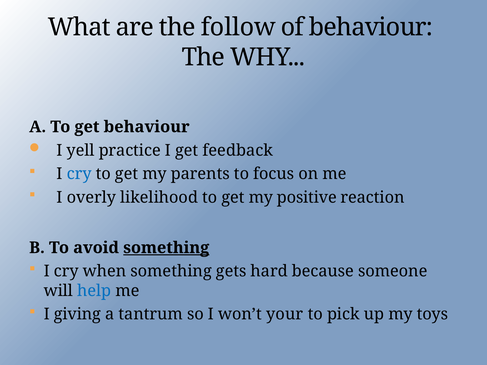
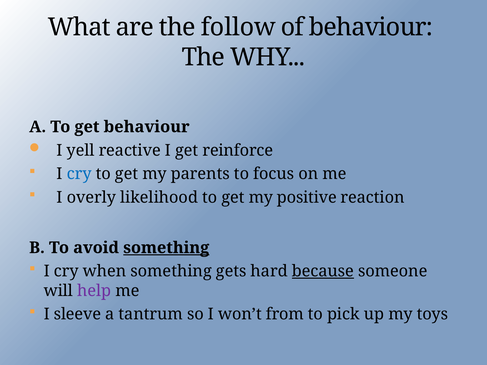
practice: practice -> reactive (130, 150)
feedback: feedback -> reinforce (238, 150)
because underline: none -> present (323, 271)
help colour: blue -> purple (94, 291)
giving: giving -> sleeve (77, 314)
your: your -> from (285, 314)
